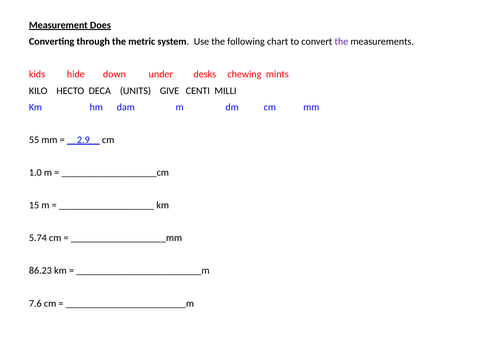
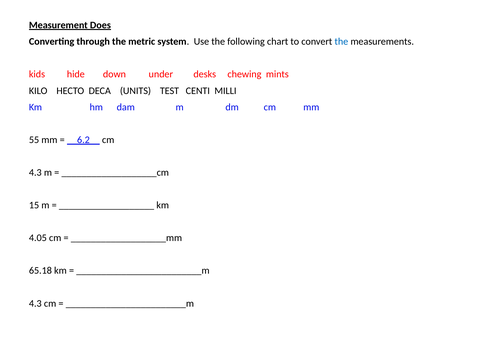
the colour: purple -> blue (341, 42)
GIVE: GIVE -> TEST (170, 91)
__2.9__: __2.9__ -> __6.2__ (83, 140)
1.0: 1.0 -> 4.3 (35, 173)
5.74: 5.74 -> 4.05 (38, 238)
86.23: 86.23 -> 65.18 (40, 271)
7.6: 7.6 -> 4.3 (35, 304)
